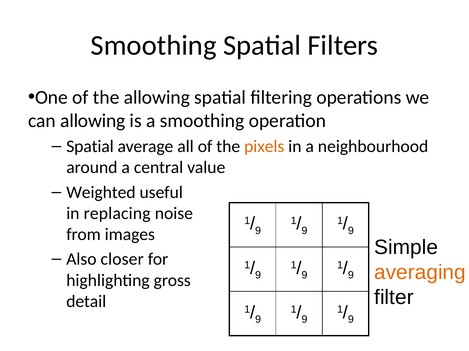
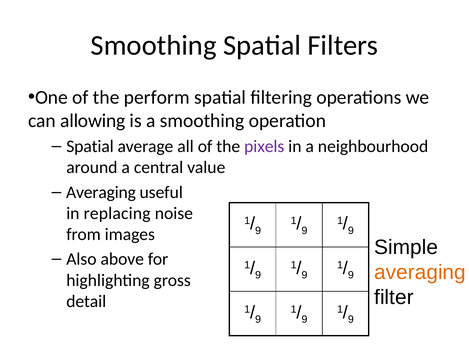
the allowing: allowing -> perform (157, 98)
pixels colour: orange -> purple (264, 147)
Weighted: Weighted -> Averaging (101, 193)
closer: closer -> above (122, 260)
